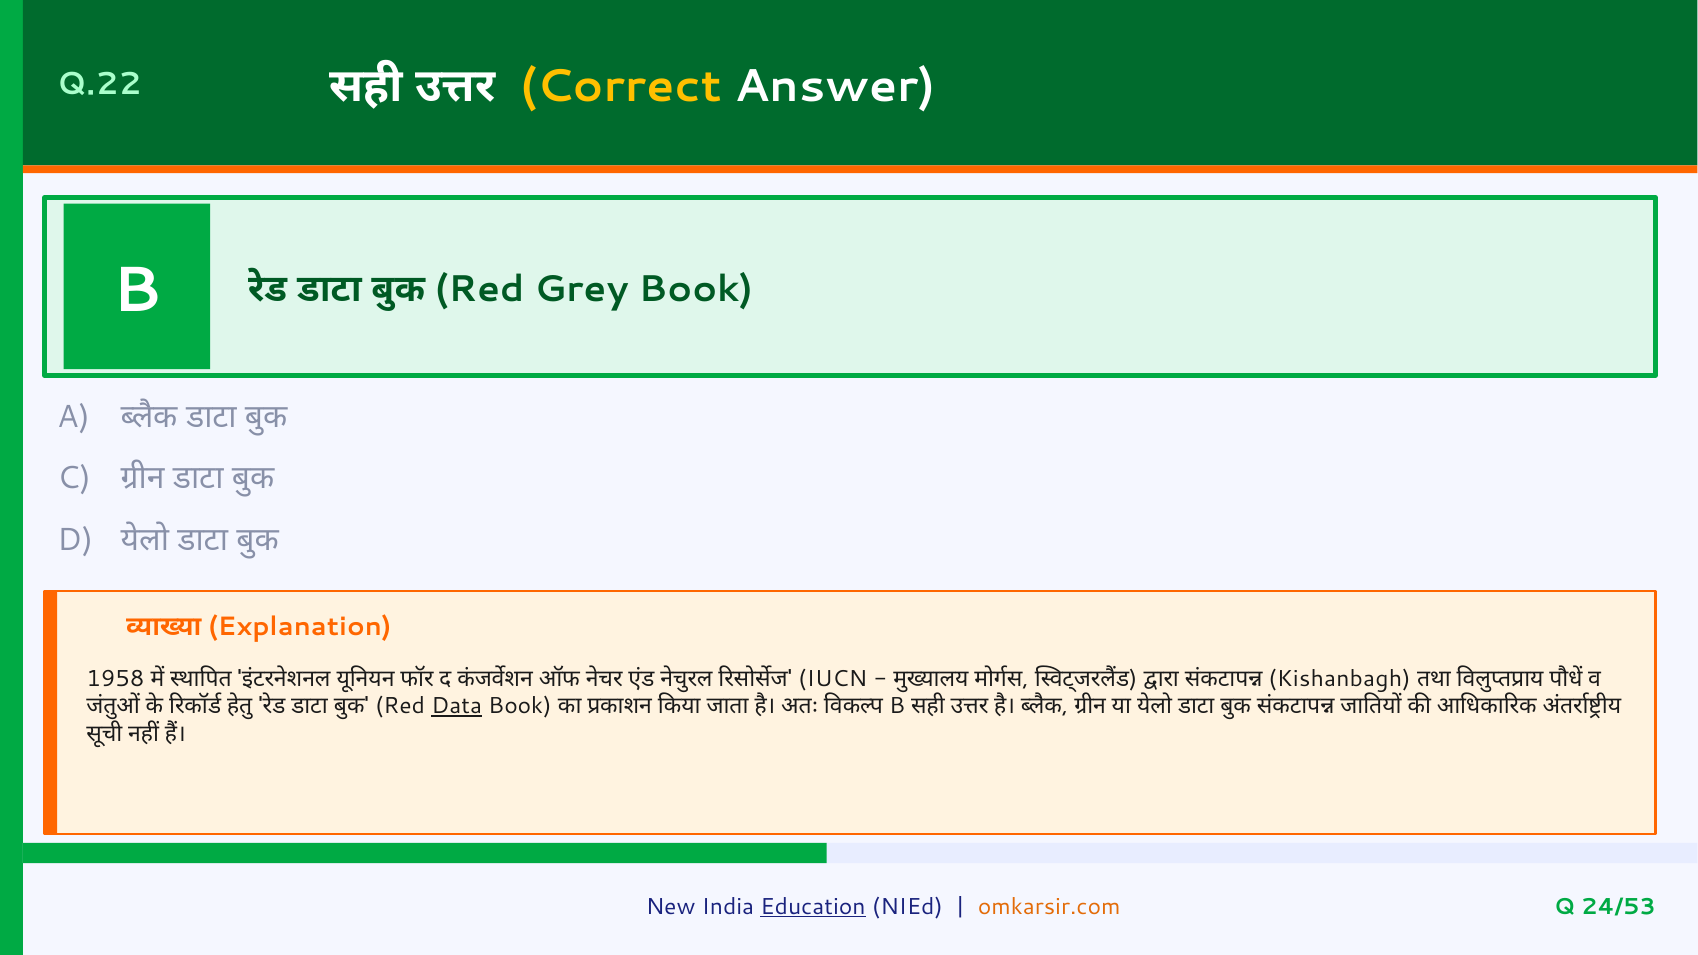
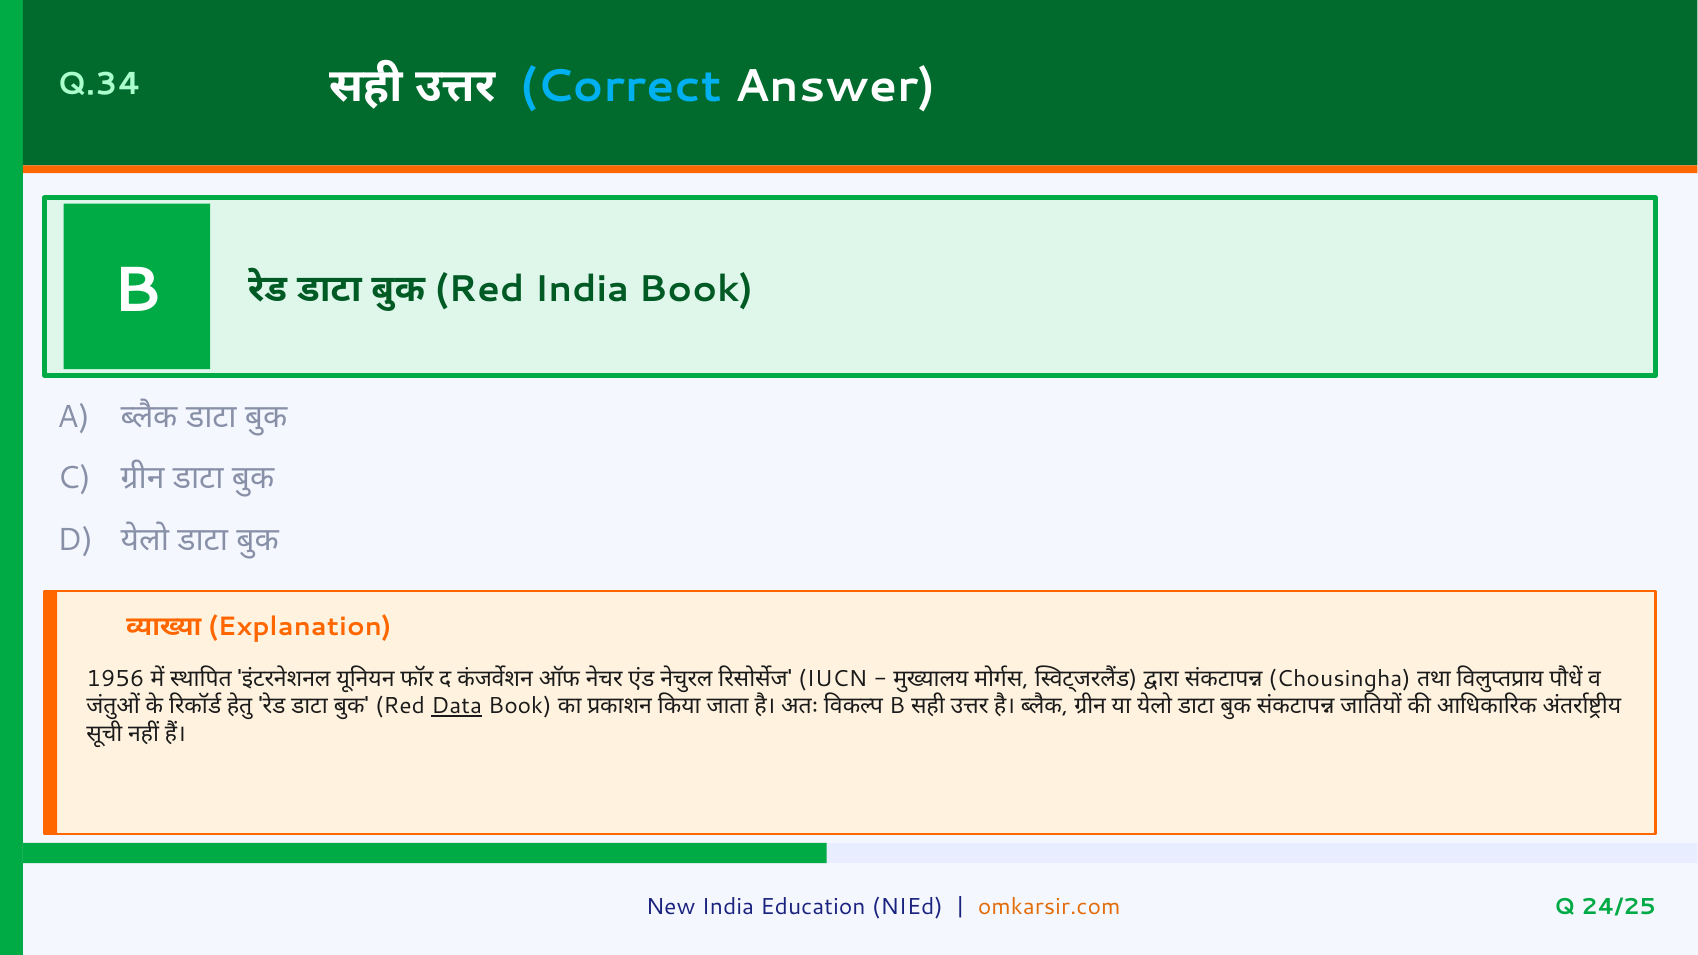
Q.22: Q.22 -> Q.34 (99, 84)
Correct colour: yellow -> light blue (621, 86)
Red Grey: Grey -> India (582, 289)
1958: 1958 -> 1956 (115, 679)
Kishanbagh: Kishanbagh -> Chousingha (1340, 679)
Education underline: present -> none (813, 907)
24/53: 24/53 -> 24/25 (1619, 907)
